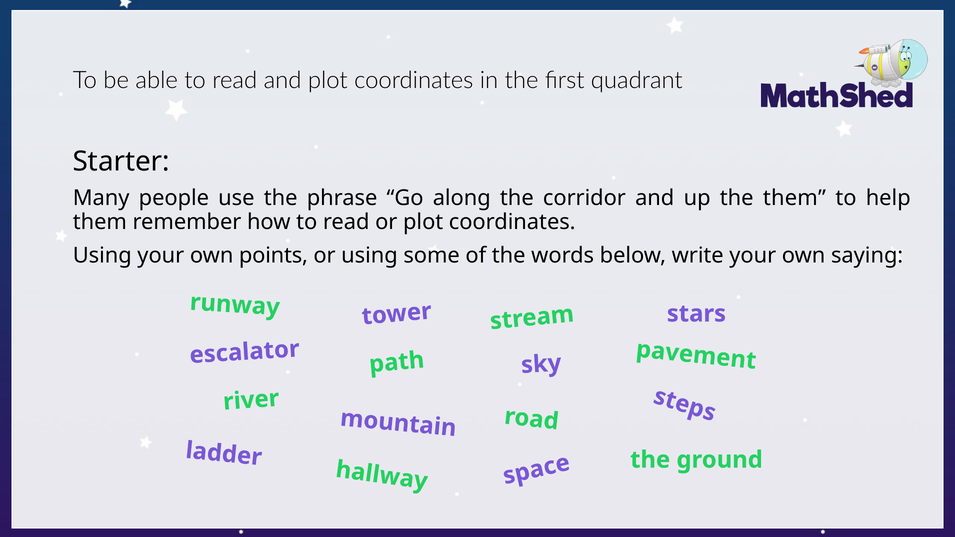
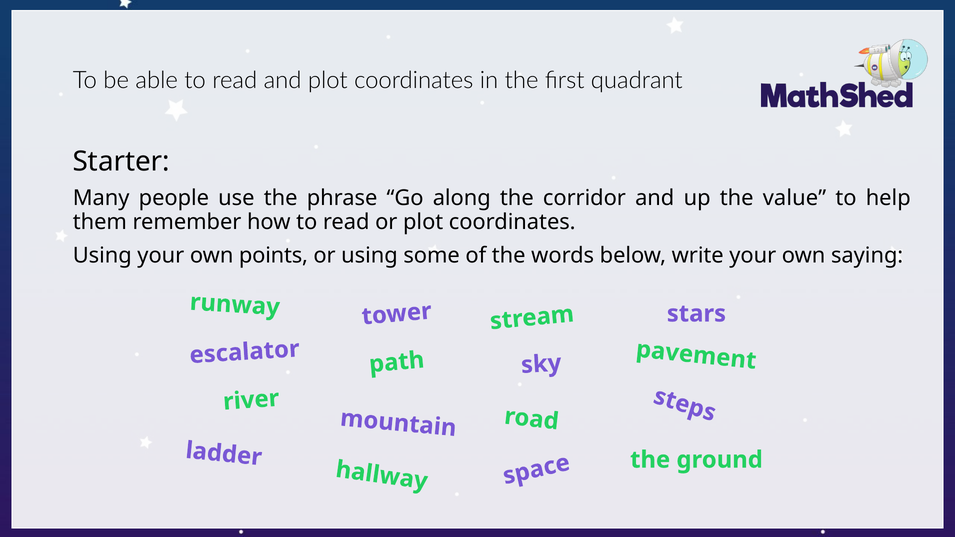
the them: them -> value (794, 198)
